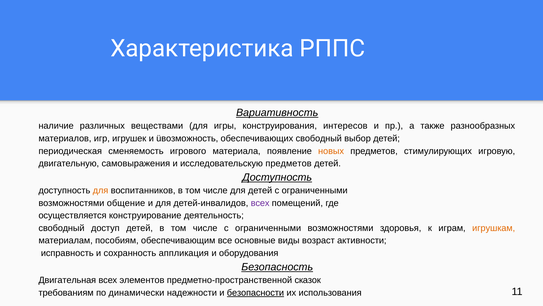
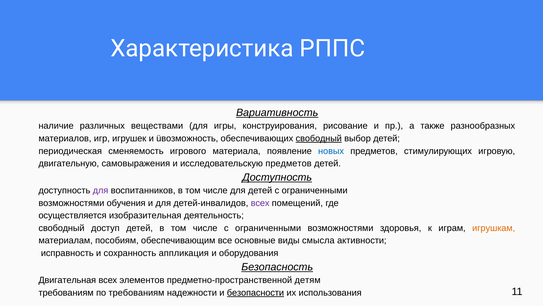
интересов: интересов -> рисование (345, 126)
свободный underline: none -> present (319, 138)
новых colour: orange -> blue (331, 151)
для colour: orange -> purple (101, 190)
общение: общение -> обучения (126, 203)
конструирование: конструирование -> изобразительная (145, 215)
возраст: возраст -> смысла (318, 240)
сказок: сказок -> детям (308, 280)
по динамически: динамически -> требованиям (136, 292)
